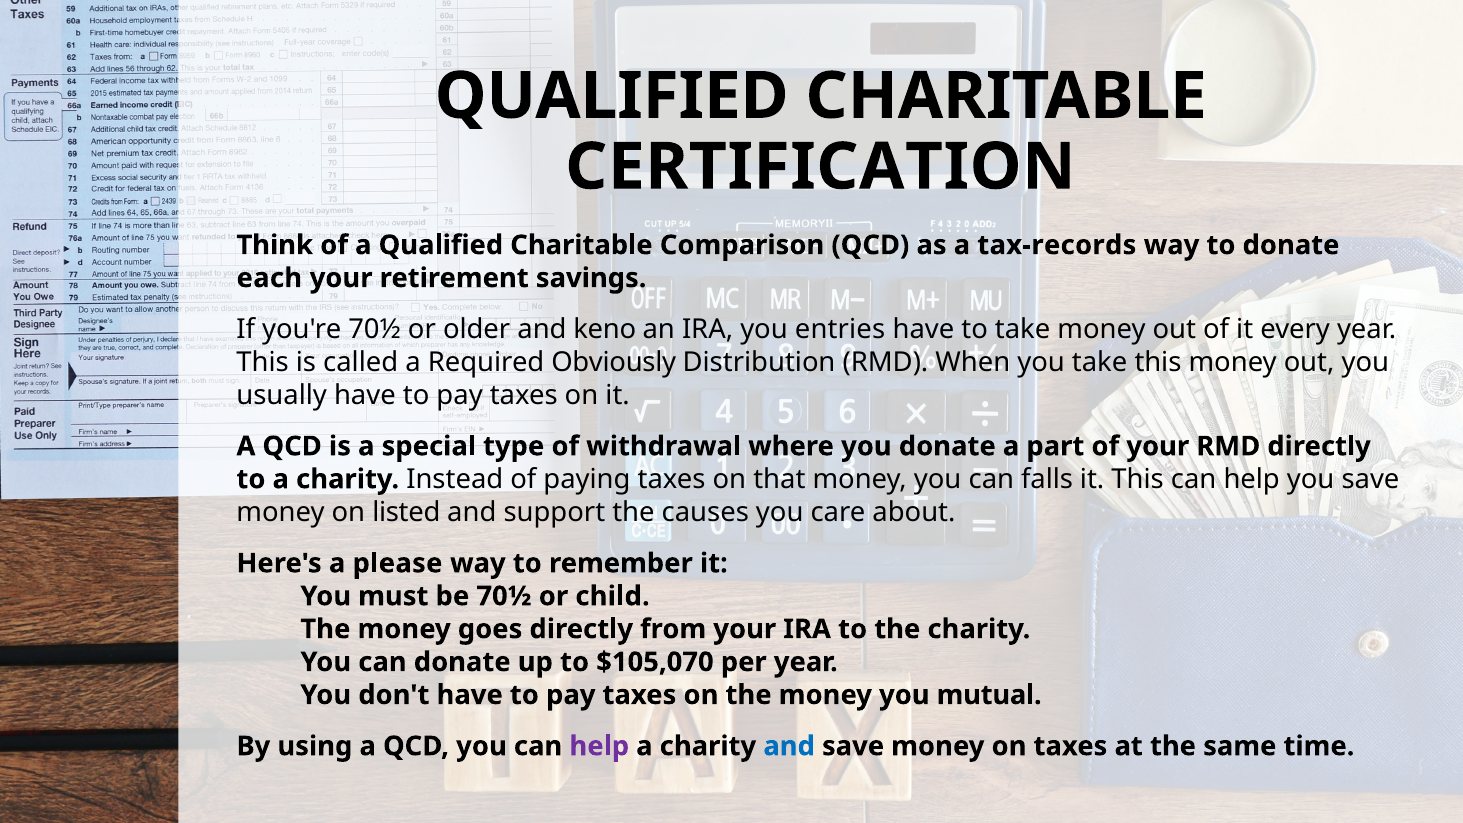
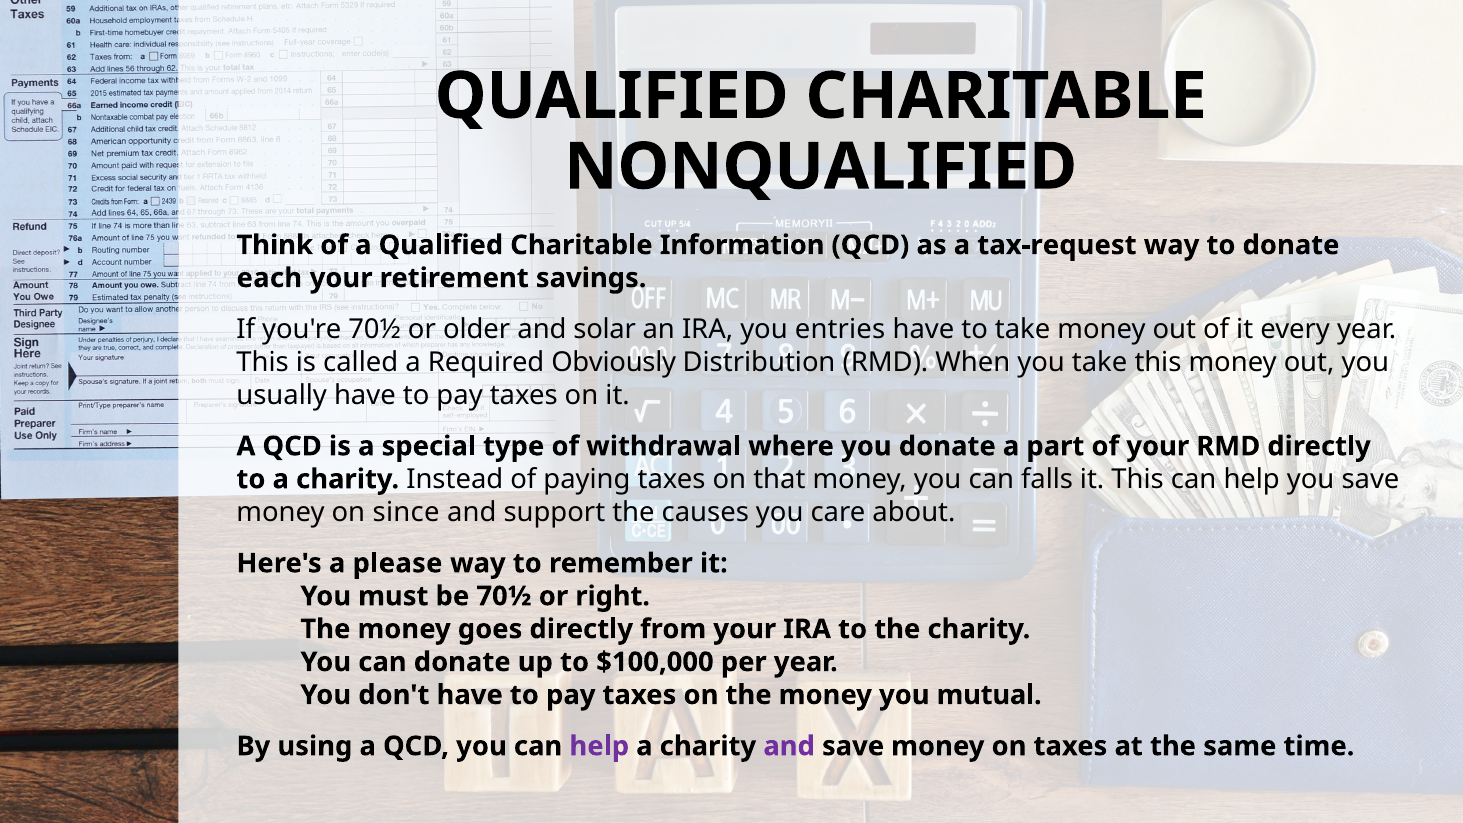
CERTIFICATION: CERTIFICATION -> NONQUALIFIED (821, 167)
Comparison: Comparison -> Information (742, 245)
tax-records: tax-records -> tax-request (1057, 245)
keno: keno -> solar (605, 329)
listed: listed -> since (406, 512)
child: child -> right (613, 596)
$105,070: $105,070 -> $100,000 (655, 662)
and colour: blue -> purple (789, 746)
